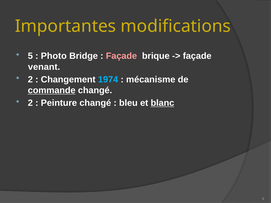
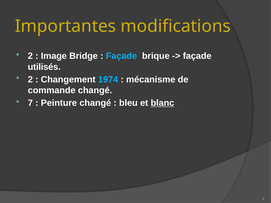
5: 5 -> 2 (30, 56)
Photo: Photo -> Image (54, 56)
Façade colour: pink -> light blue (121, 56)
venant: venant -> utilisés (44, 67)
commande underline: present -> none (52, 90)
2: 2 -> 7 (30, 103)
